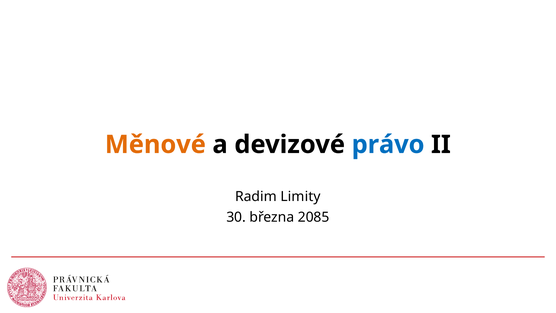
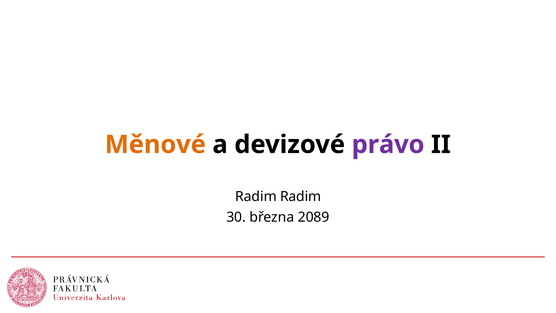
právo colour: blue -> purple (388, 144)
Radim Limity: Limity -> Radim (301, 196)
2085: 2085 -> 2089 (314, 217)
